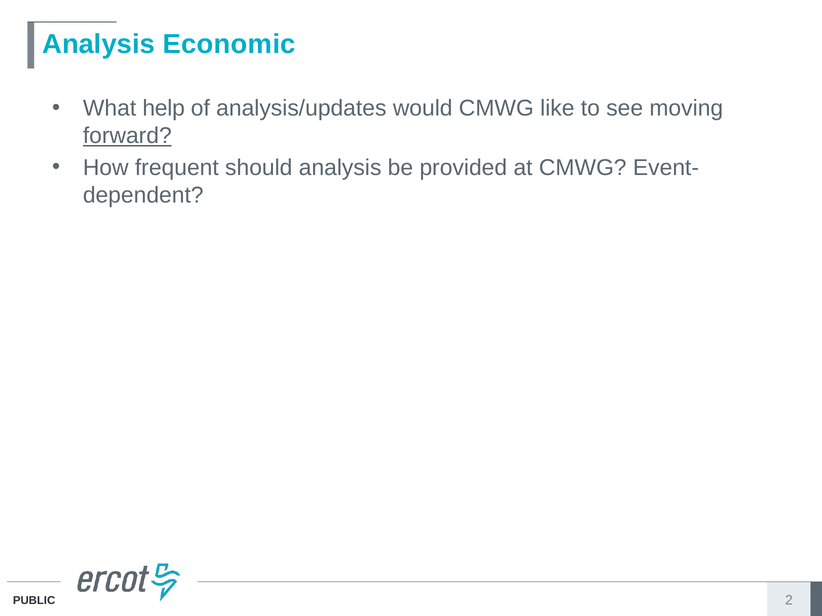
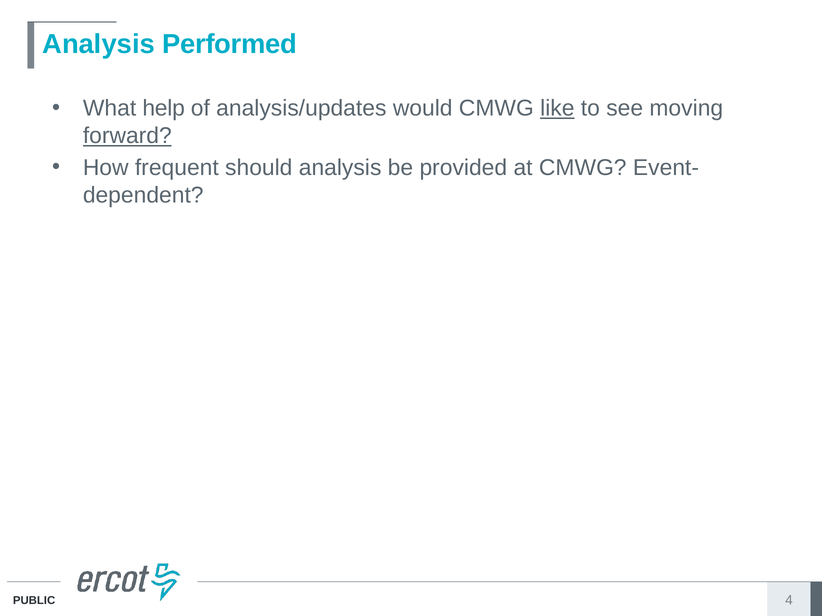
Economic: Economic -> Performed (230, 44)
like underline: none -> present (557, 108)
2: 2 -> 4 (789, 601)
